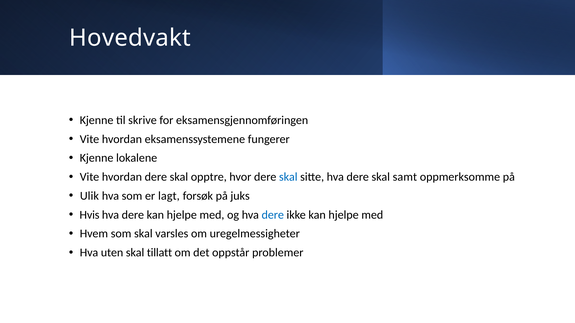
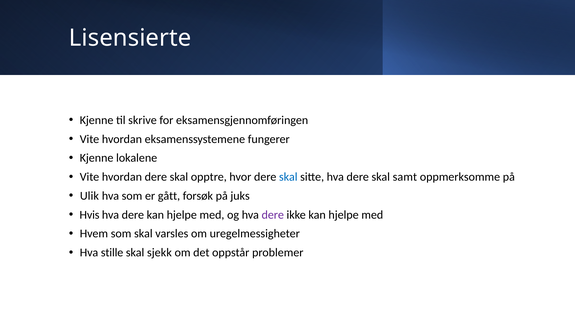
Hovedvakt: Hovedvakt -> Lisensierte (130, 38)
lagt: lagt -> gått (169, 196)
dere colour: blue -> purple (273, 215)
uten: uten -> stille (112, 253)
tillatt: tillatt -> sjekk (159, 253)
